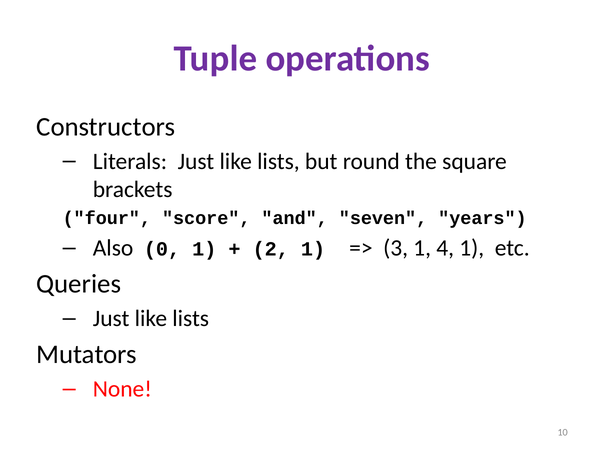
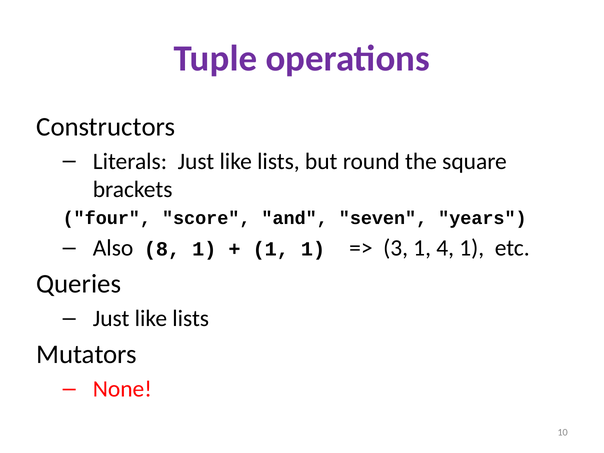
0: 0 -> 8 (162, 249)
2: 2 -> 1 (271, 249)
